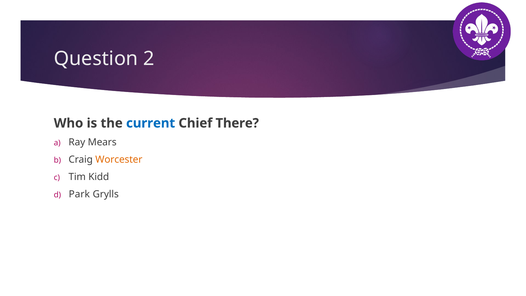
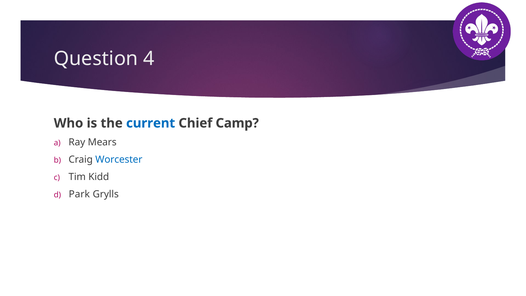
2: 2 -> 4 (149, 59)
There: There -> Camp (237, 123)
Worcester colour: orange -> blue (119, 159)
